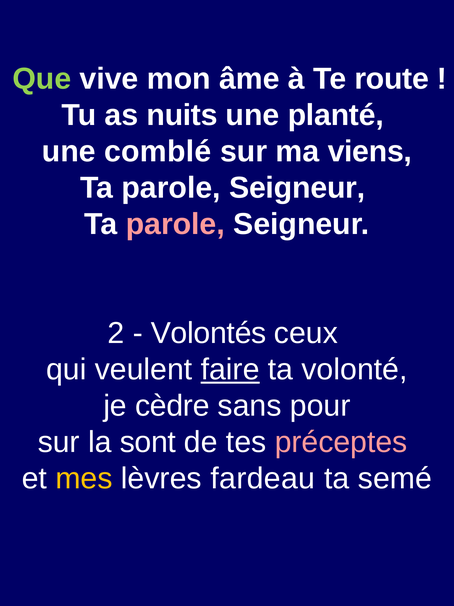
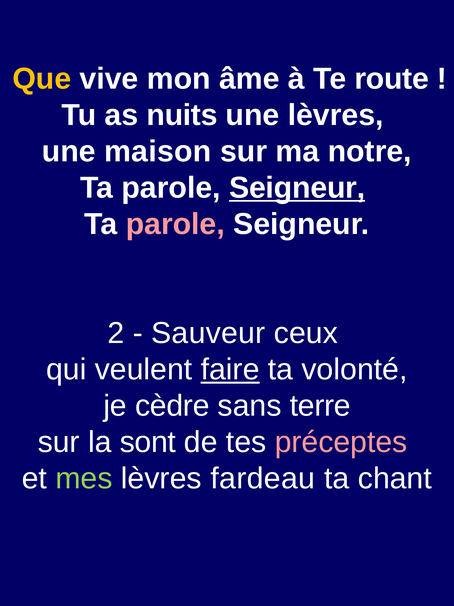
Que colour: light green -> yellow (42, 79)
une planté: planté -> lèvres (336, 115)
comblé: comblé -> maison (158, 151)
viens: viens -> notre (370, 151)
Seigneur underline: none -> present (297, 188)
Volontés: Volontés -> Sauveur (208, 333)
pour: pour -> terre (320, 405)
mes colour: yellow -> light green (84, 478)
semé: semé -> chant (395, 478)
